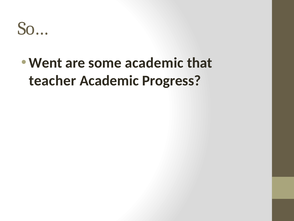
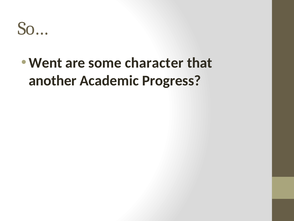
some academic: academic -> character (154, 63)
teacher: teacher -> another (53, 80)
